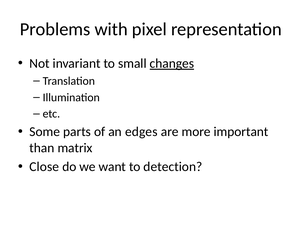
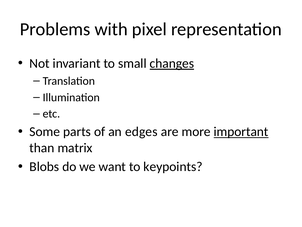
important underline: none -> present (241, 132)
Close: Close -> Blobs (44, 166)
detection: detection -> keypoints (173, 166)
